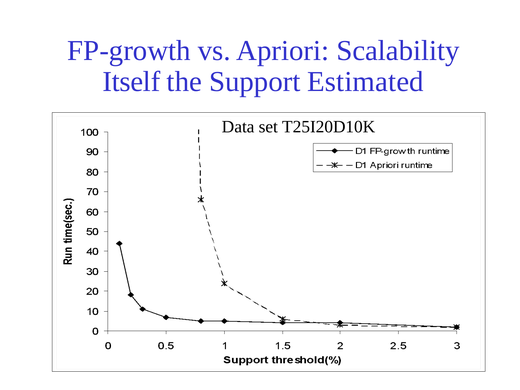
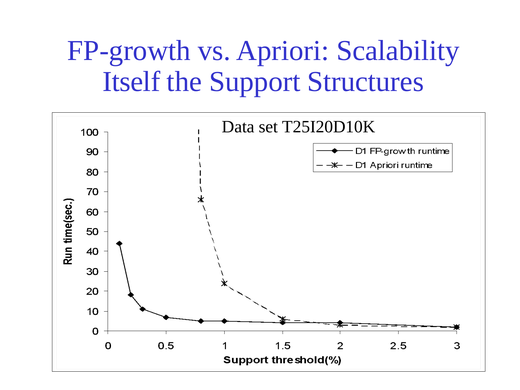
Estimated: Estimated -> Structures (366, 82)
